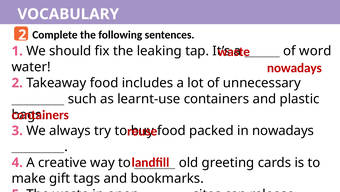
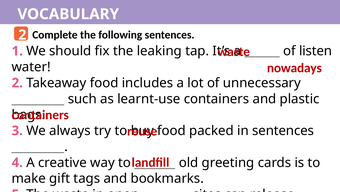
word: word -> listen (316, 51)
in nowadays: nowadays -> sentences (283, 130)
